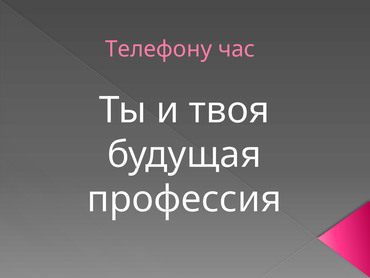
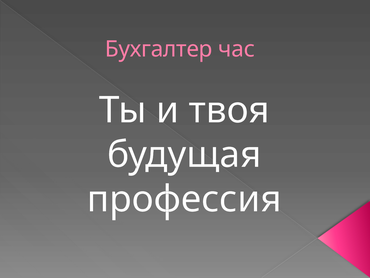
Телефону: Телефону -> Бухгалтер (159, 49)
